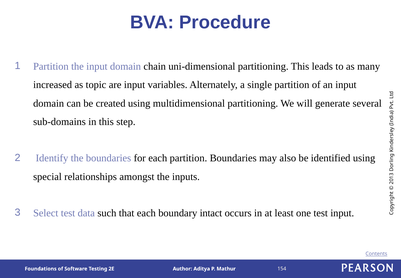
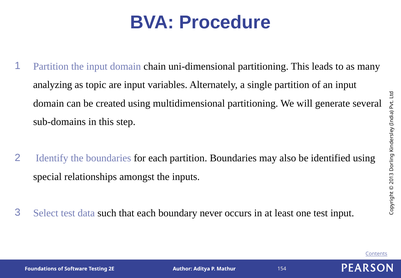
increased: increased -> analyzing (53, 85)
intact: intact -> never (211, 213)
